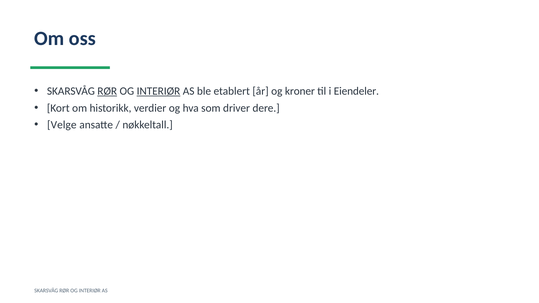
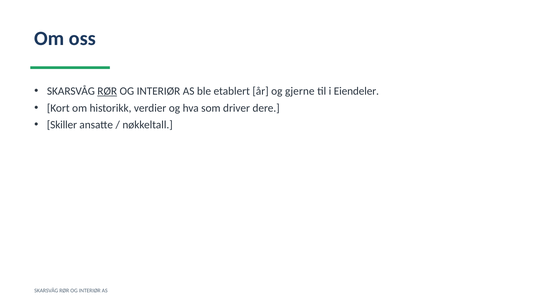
INTERIØR underline: present -> none (158, 91)
kroner: kroner -> gjerne (300, 91)
Velge: Velge -> Skiller (62, 125)
